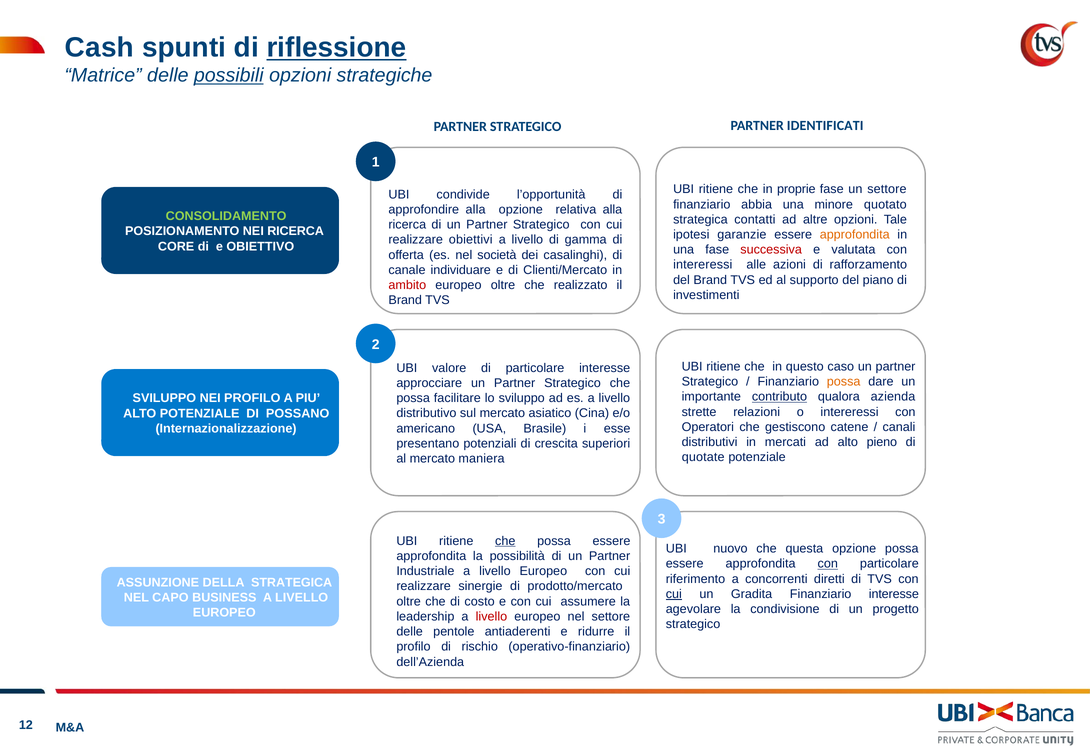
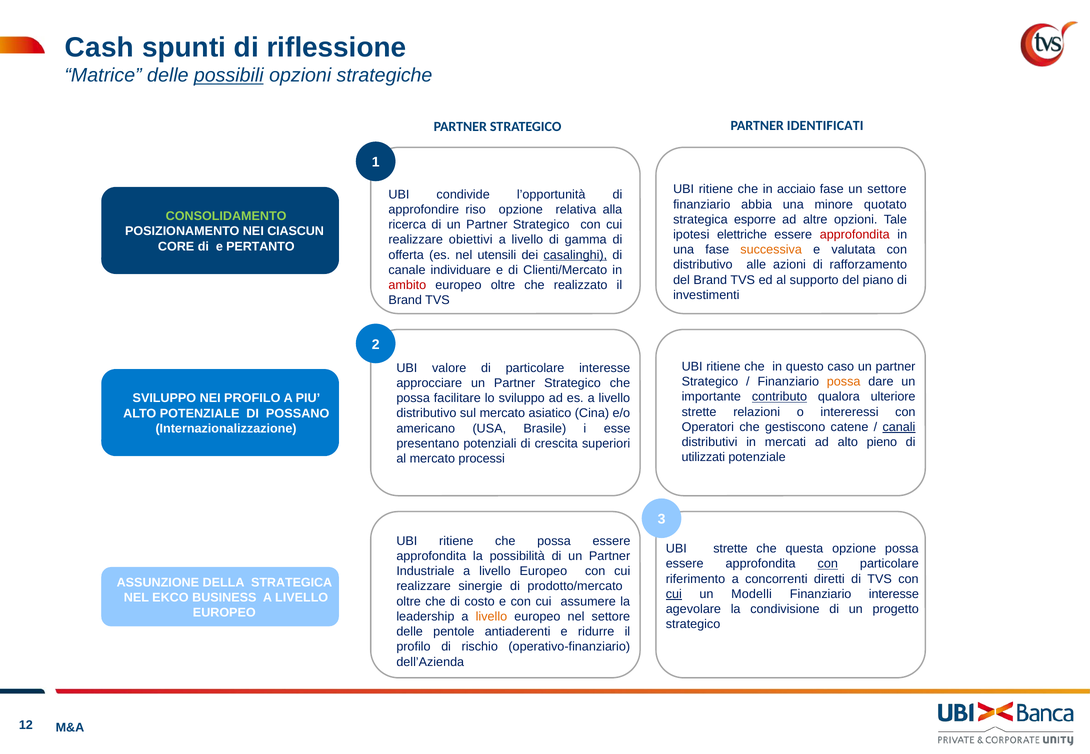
riflessione underline: present -> none (337, 48)
proprie: proprie -> acciaio (796, 189)
approfondire alla: alla -> riso (476, 210)
contatti: contatti -> esporre (755, 220)
NEI RICERCA: RICERCA -> CIASCUN (296, 231)
garanzie: garanzie -> elettriche (742, 235)
approfondita colour: orange -> red (855, 235)
OBIETTIVO: OBIETTIVO -> PERTANTO (260, 247)
successiva colour: red -> orange (771, 250)
società: società -> utensili (497, 255)
casalinghi underline: none -> present (575, 255)
intereressi: intereressi -> distributivo (703, 265)
azienda: azienda -> ulteriore (893, 397)
canali underline: none -> present (899, 427)
quotate: quotate -> utilizzati (703, 458)
maniera: maniera -> processi (482, 459)
che underline: present -> none (505, 541)
UBI nuovo: nuovo -> strette (731, 549)
Gradita: Gradita -> Modelli (752, 594)
CAPO: CAPO -> EKCO (170, 598)
livello colour: red -> orange (491, 617)
